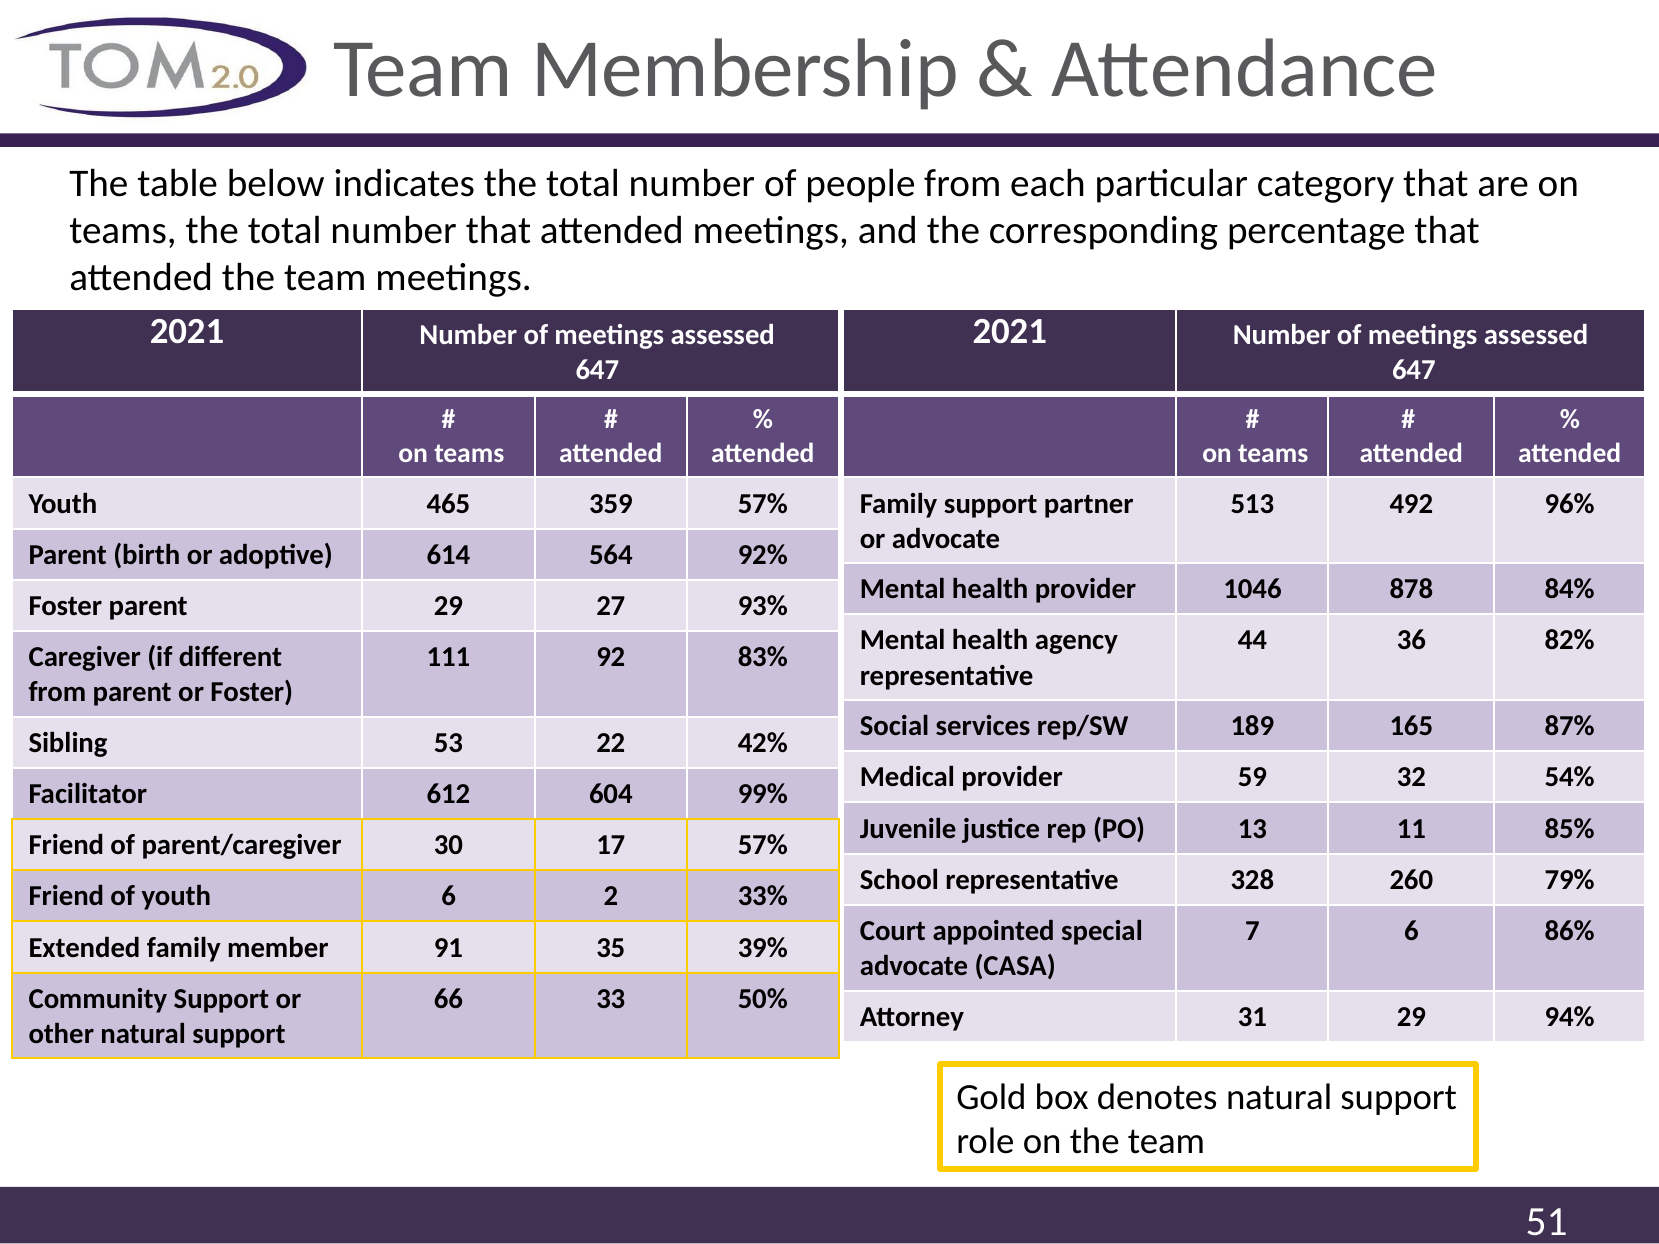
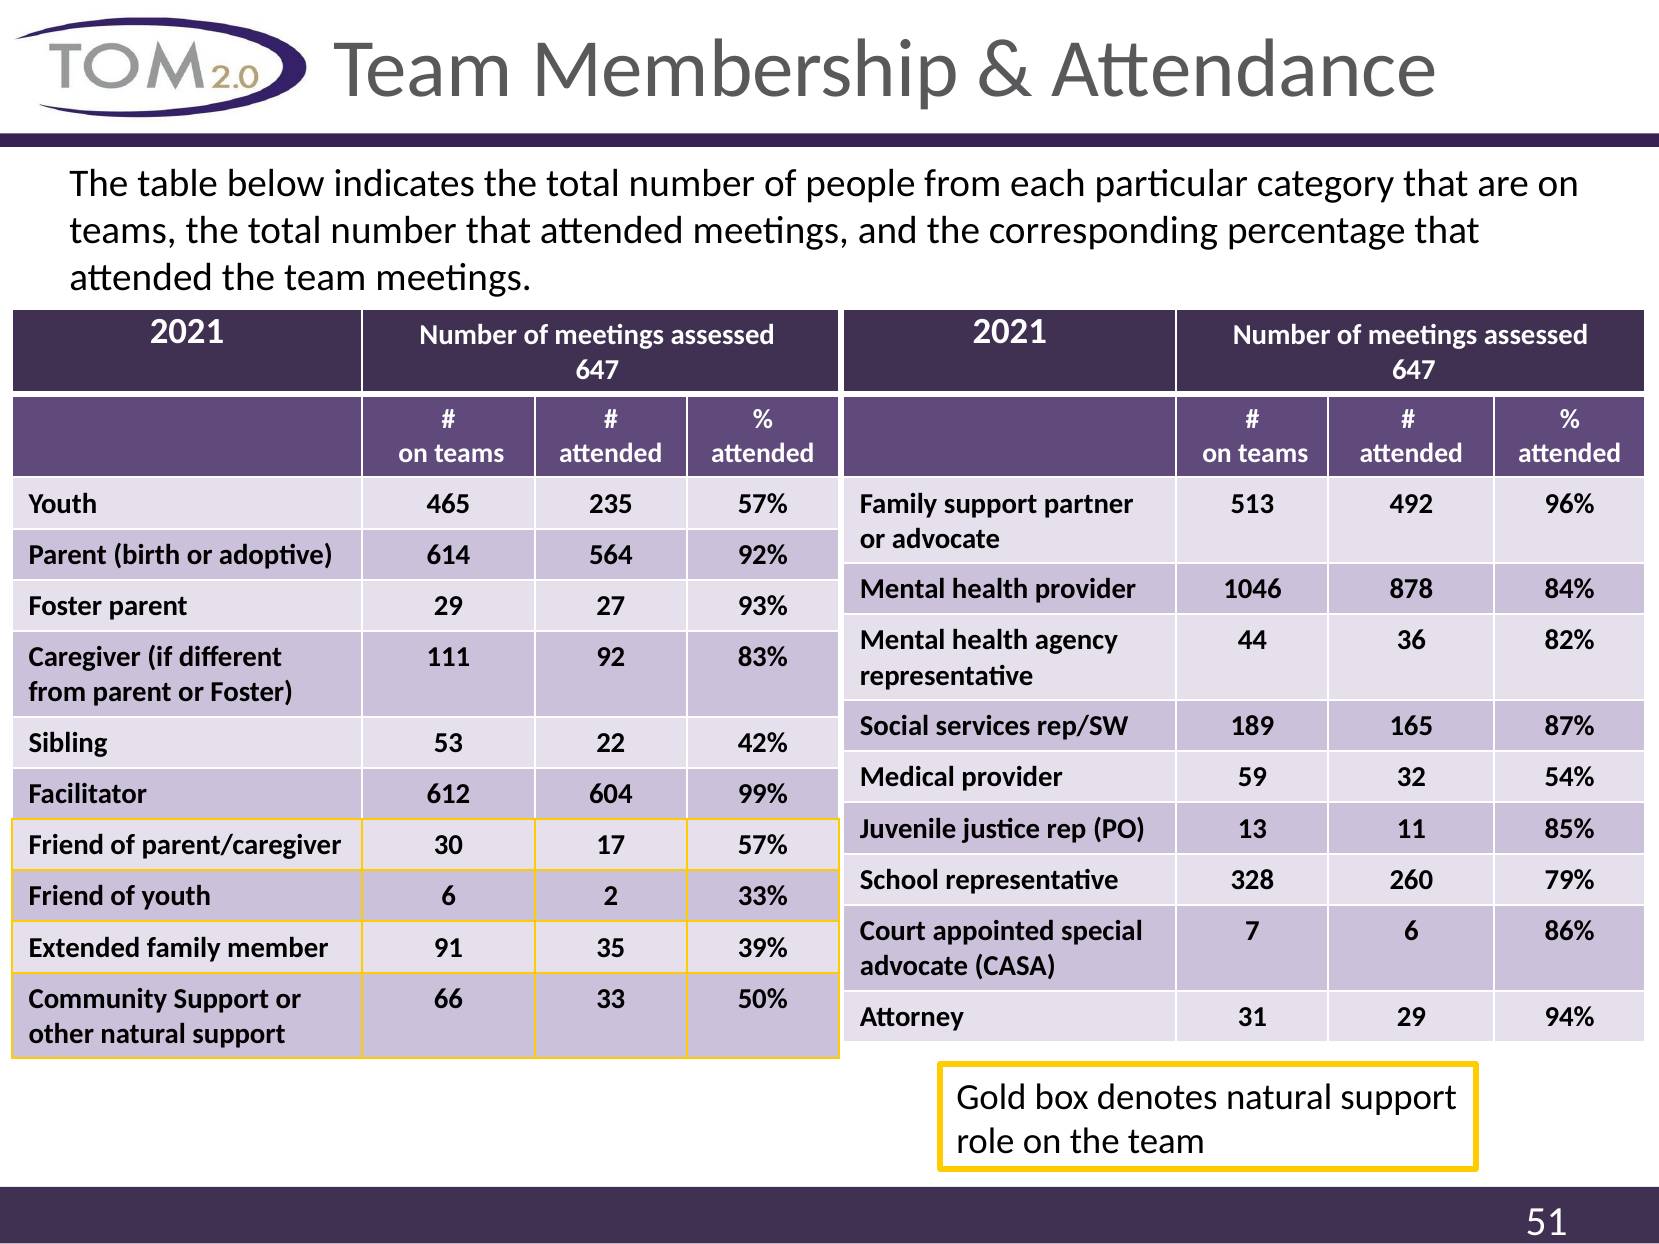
359: 359 -> 235 (611, 504)
